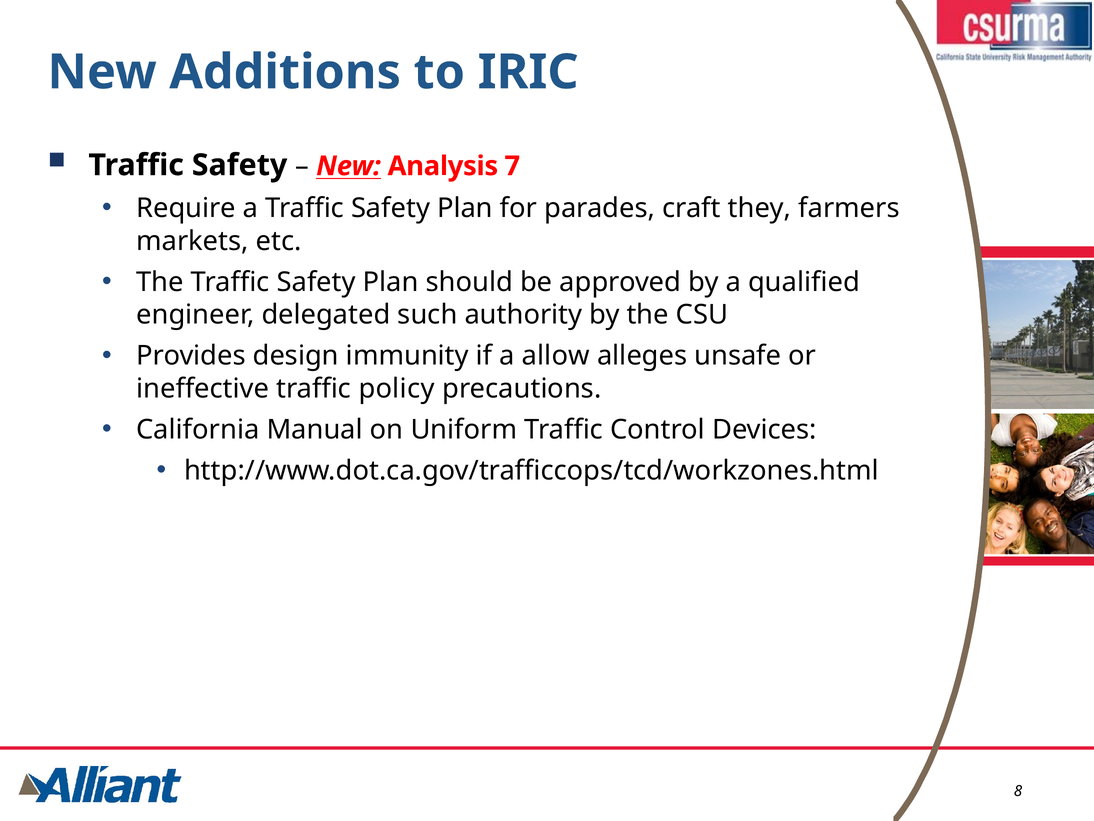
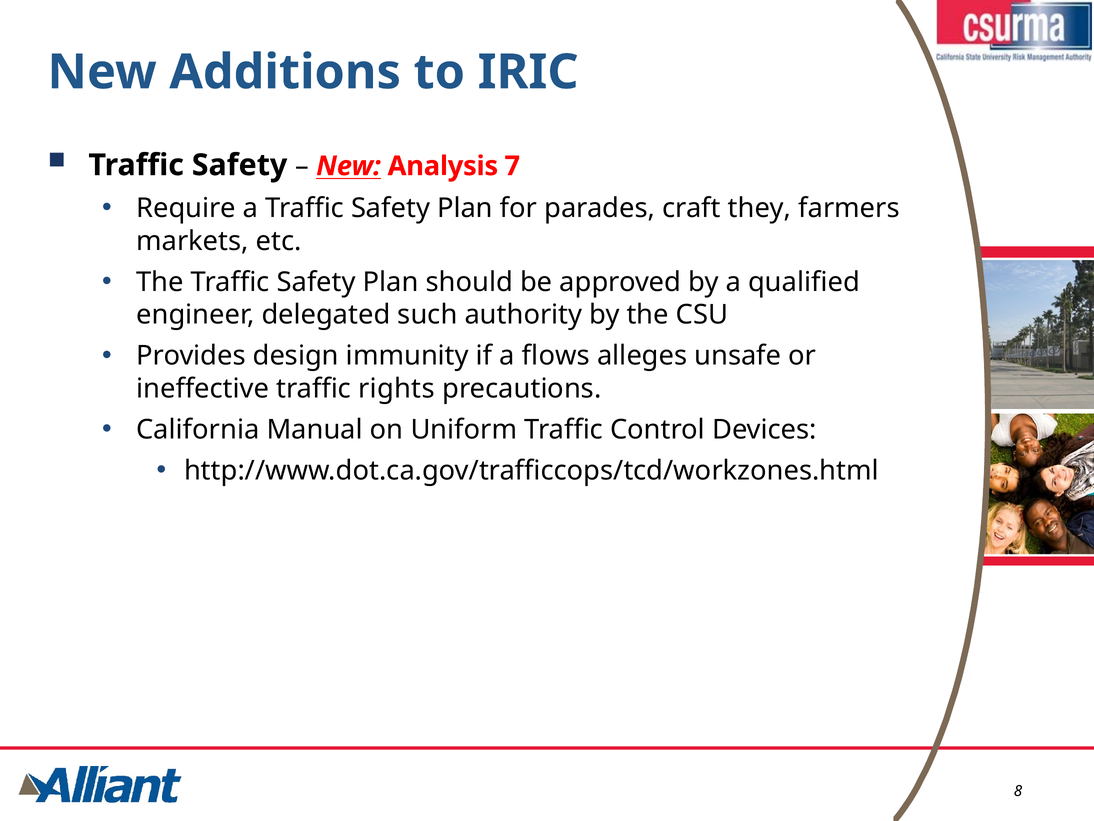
allow: allow -> flows (556, 356)
policy: policy -> rights (396, 389)
